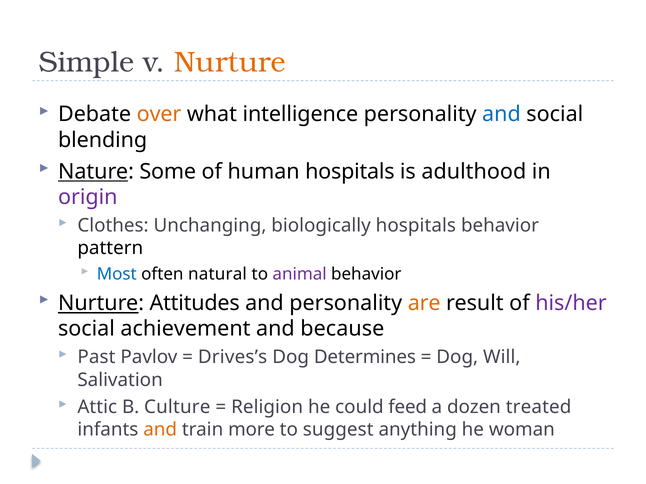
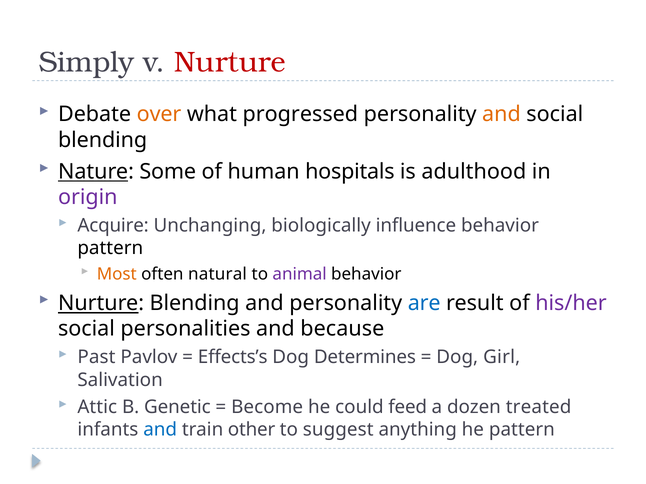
Simple: Simple -> Simply (86, 62)
Nurture colour: orange -> red (230, 62)
intelligence: intelligence -> progressed (300, 115)
and colour: blue -> orange (501, 115)
Clothes: Clothes -> Acquire (113, 226)
biologically hospitals: hospitals -> influence (416, 226)
Most colour: blue -> orange (117, 274)
Nurture Attitudes: Attitudes -> Blending (195, 303)
are colour: orange -> blue (424, 303)
achievement: achievement -> personalities (185, 329)
Drives’s: Drives’s -> Effects’s (233, 358)
Will: Will -> Girl (502, 358)
Culture: Culture -> Genetic (177, 407)
Religion: Religion -> Become (267, 407)
and colour: orange -> blue (160, 430)
more: more -> other (252, 430)
he woman: woman -> pattern (522, 430)
